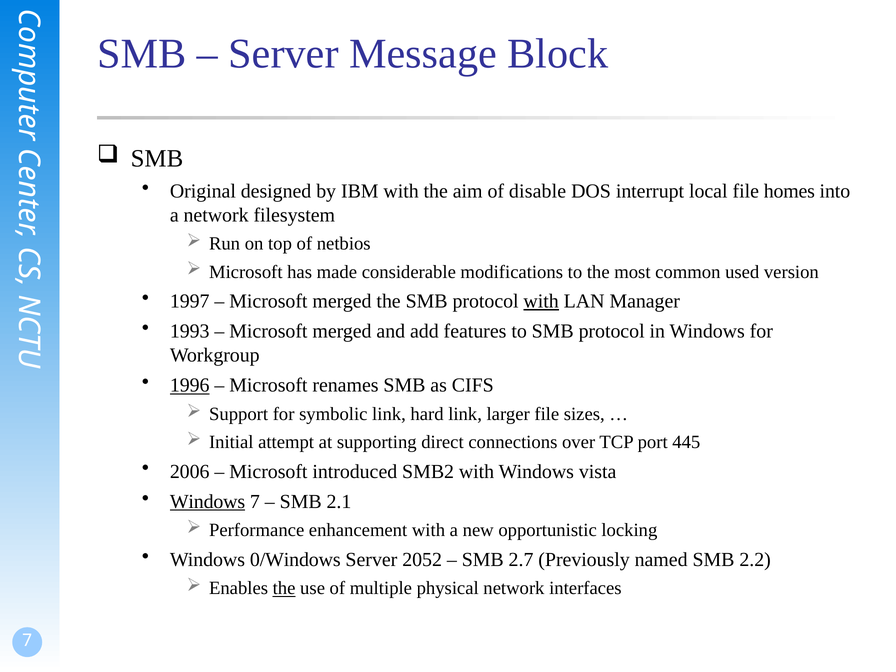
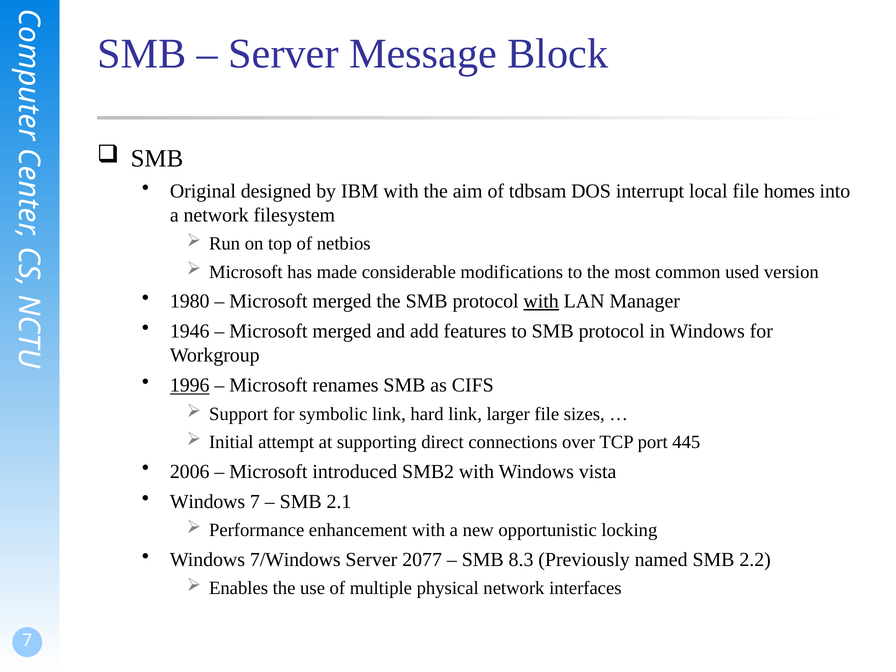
disable: disable -> tdbsam (538, 191)
1997: 1997 -> 1980 (190, 301)
1993: 1993 -> 1946 (190, 331)
Windows underline: present -> none (208, 502)
0/Windows: 0/Windows -> 7/Windows (295, 560)
2052: 2052 -> 2077 (422, 560)
2.7: 2.7 -> 8.3 (521, 560)
the underline: present -> none (284, 588)
